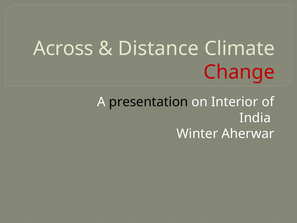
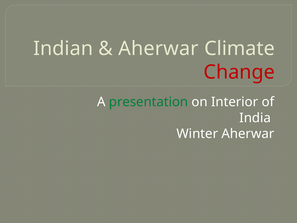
Across: Across -> Indian (63, 48)
Distance: Distance -> Aherwar (158, 48)
presentation colour: black -> green (149, 102)
